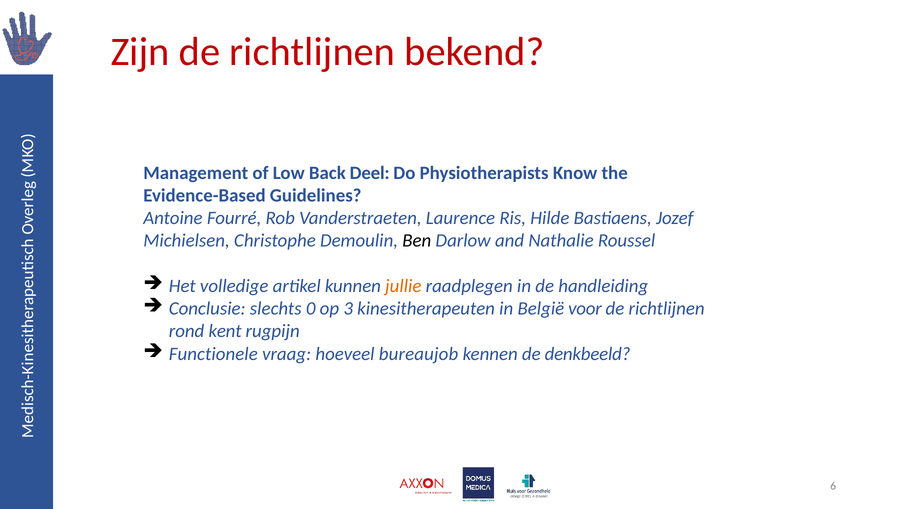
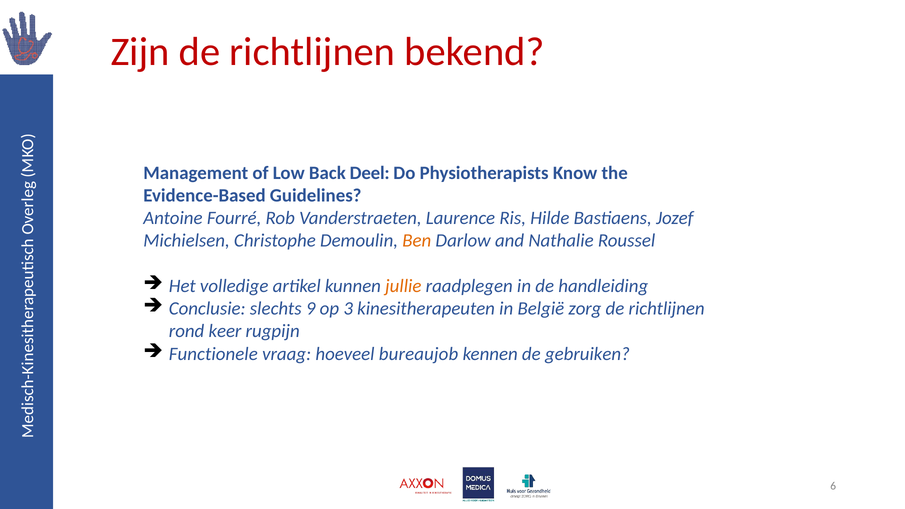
Ben colour: black -> orange (417, 241)
0: 0 -> 9 (311, 309)
voor: voor -> zorg (585, 309)
kent: kent -> keer (225, 331)
denkbeeld: denkbeeld -> gebruiken (587, 354)
